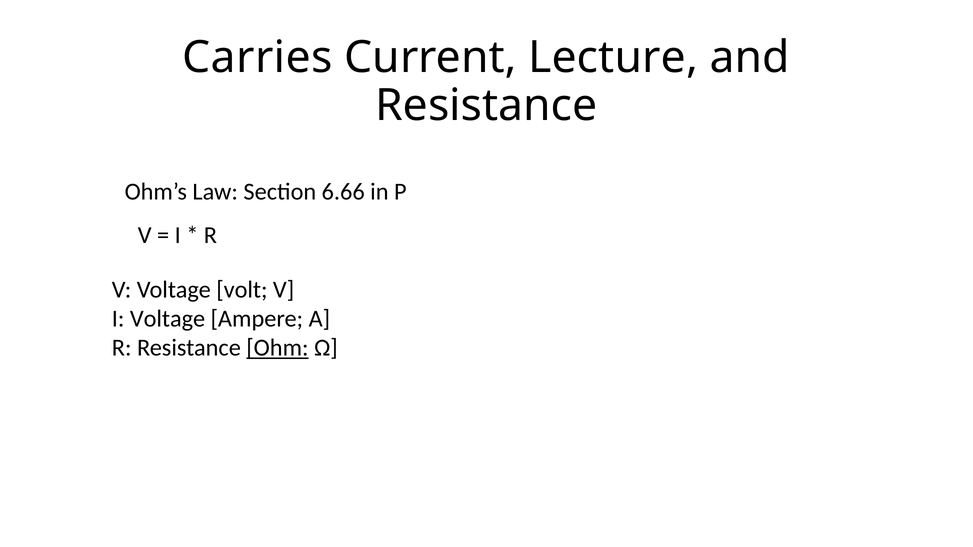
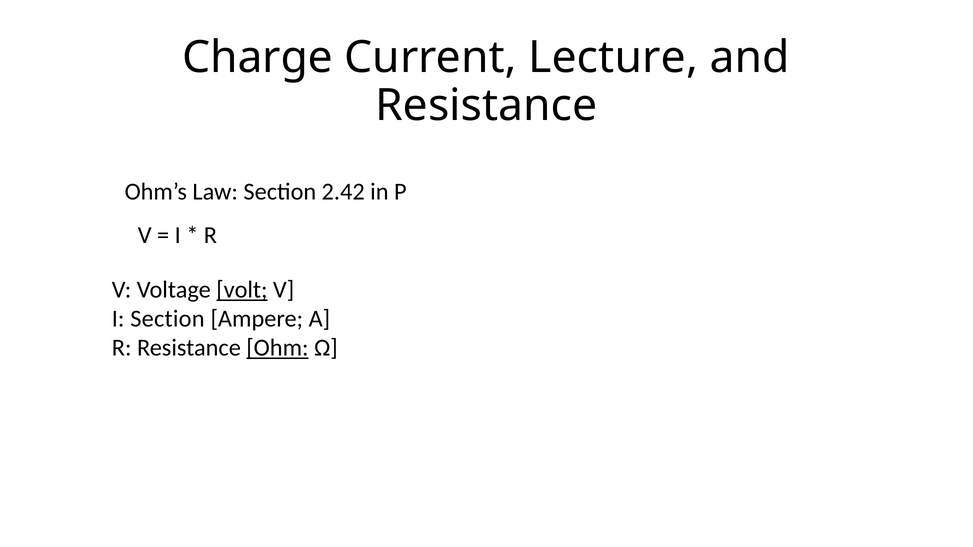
Carries: Carries -> Charge (258, 58)
6.66: 6.66 -> 2.42 (343, 192)
volt underline: none -> present (242, 290)
I Voltage: Voltage -> Section (167, 319)
